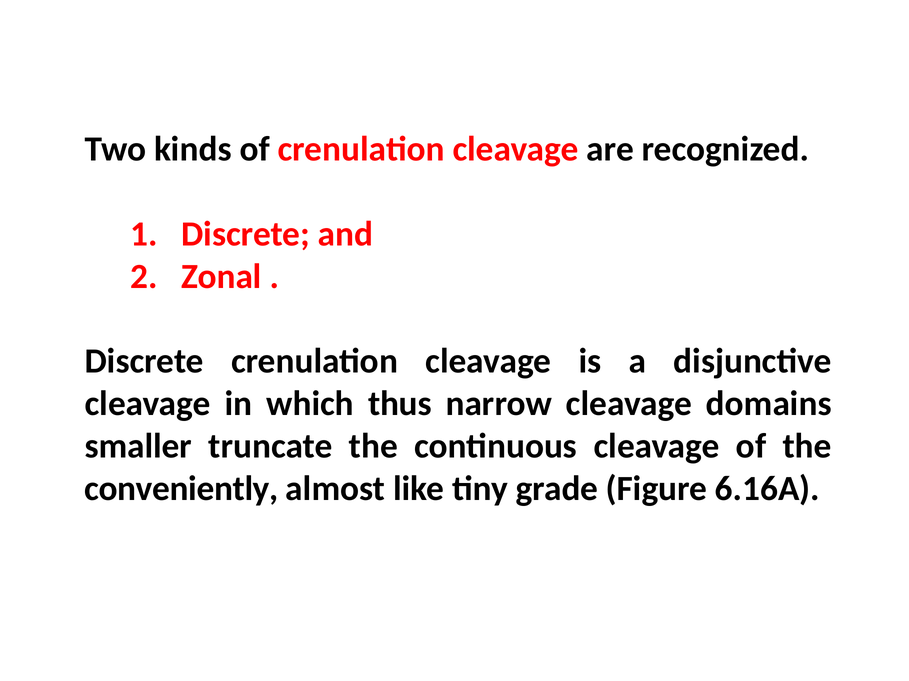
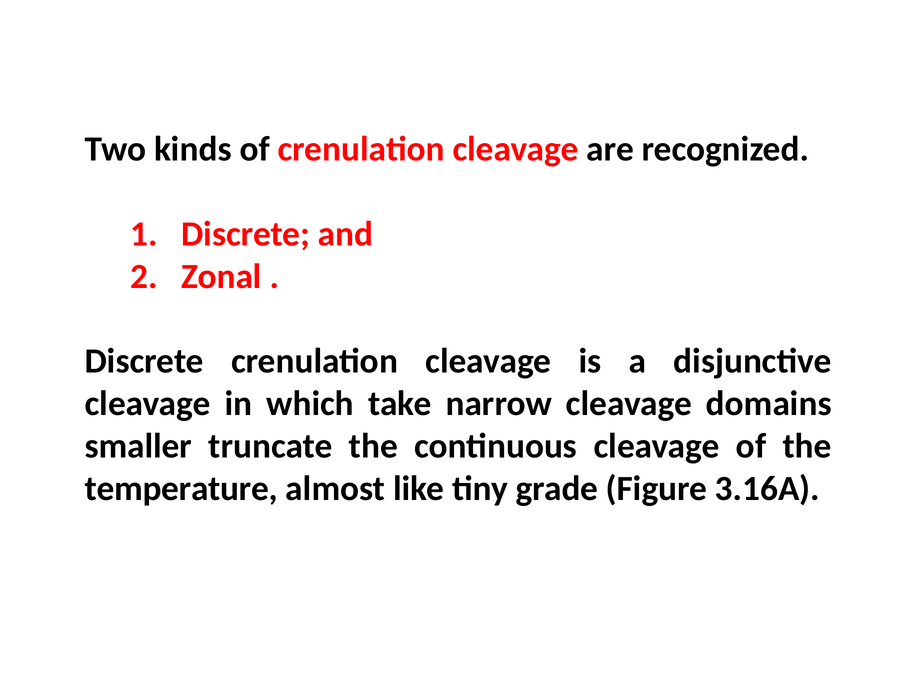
thus: thus -> take (400, 404)
conveniently: conveniently -> temperature (181, 489)
6.16A: 6.16A -> 3.16A (767, 489)
